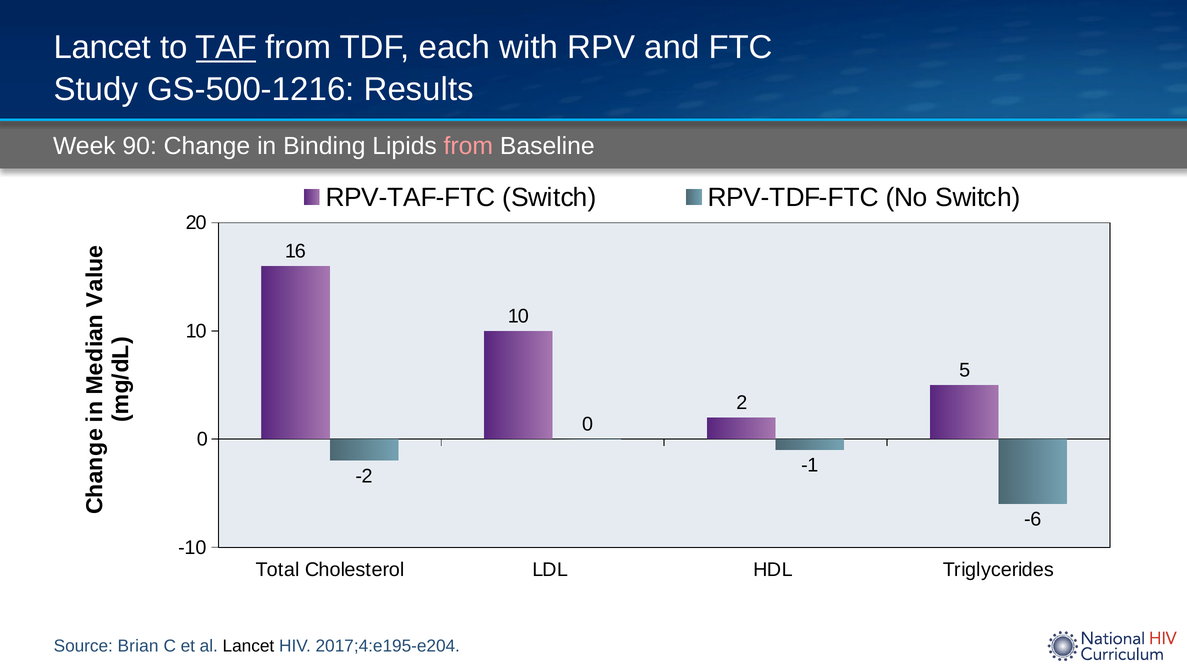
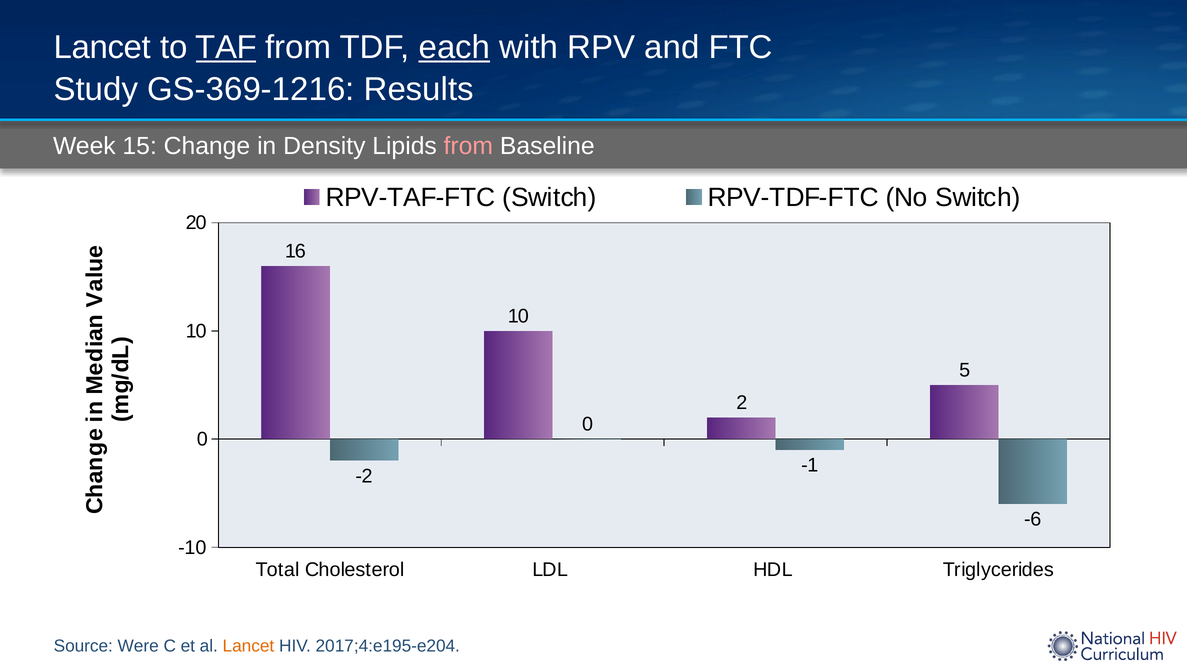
each underline: none -> present (454, 47)
GS-500-1216: GS-500-1216 -> GS-369-1216 (251, 89)
90: 90 -> 15 (140, 146)
Binding: Binding -> Density (324, 146)
Brian: Brian -> Were (138, 646)
Lancet colour: black -> orange (248, 646)
